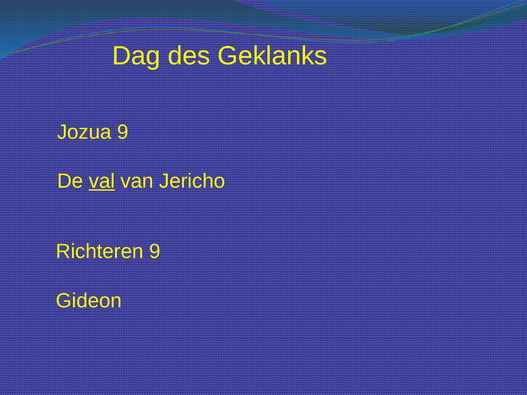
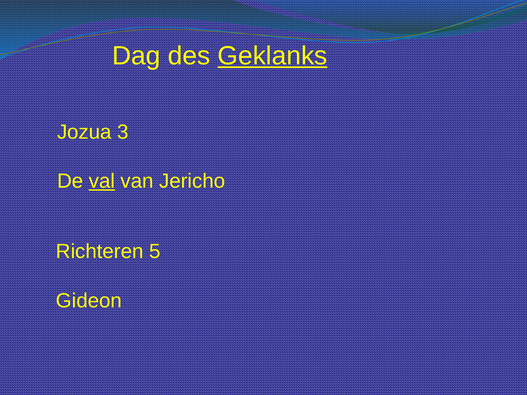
Geklanks underline: none -> present (273, 56)
Jozua 9: 9 -> 3 (123, 132)
Richteren 9: 9 -> 5 (155, 252)
